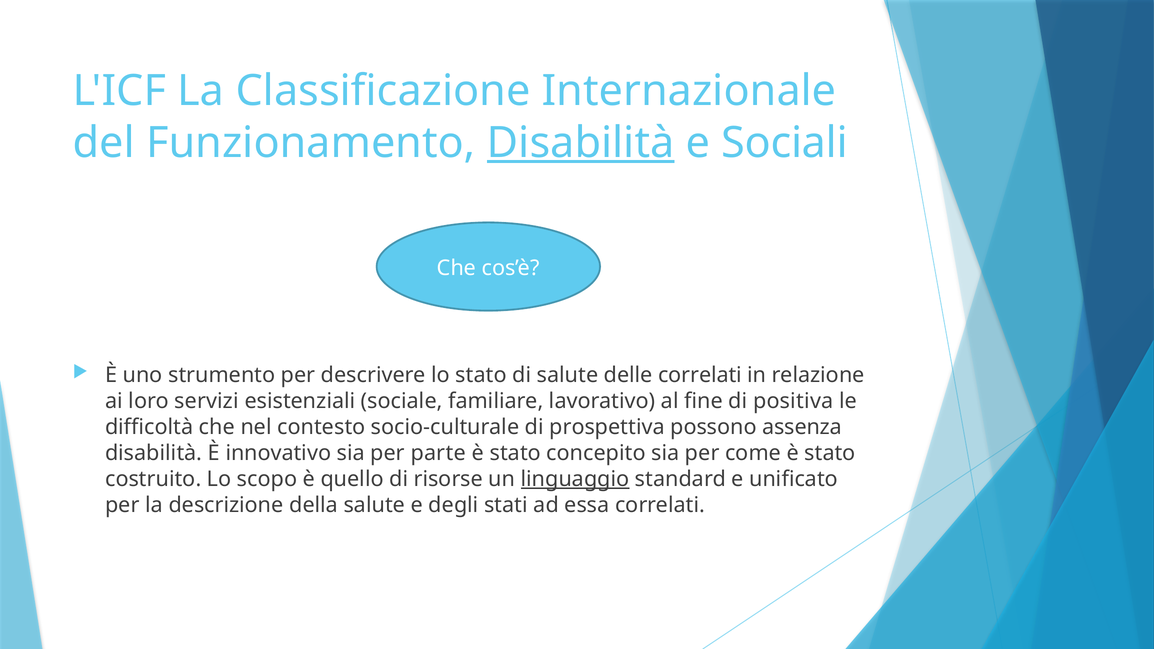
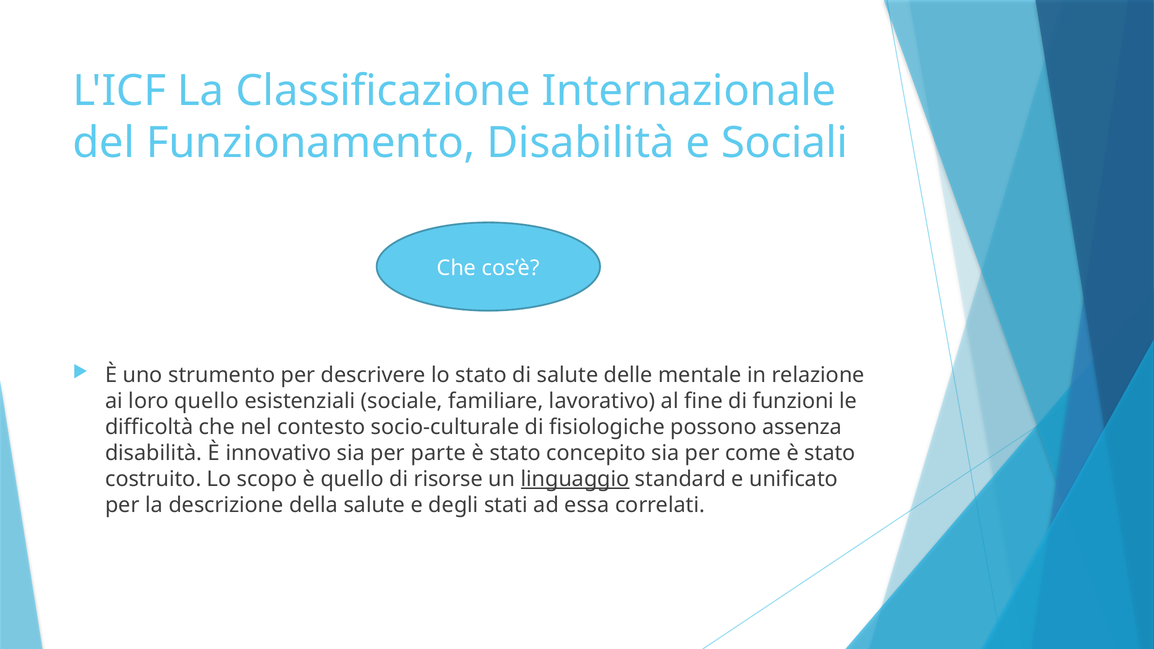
Disabilità underline: present -> none (581, 143)
delle correlati: correlati -> mentale (700, 375)
loro servizi: servizi -> quello (206, 401)
positiva: positiva -> funzioni (793, 401)
prospettiva: prospettiva -> fisiologiche (607, 427)
